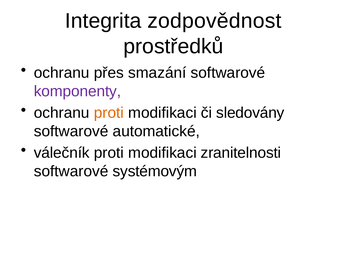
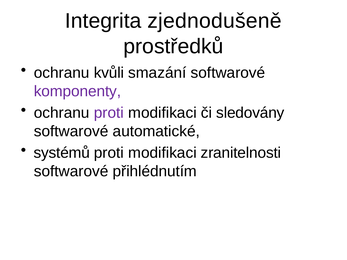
zodpovědnost: zodpovědnost -> zjednodušeně (215, 21)
přes: přes -> kvůli (109, 73)
proti colour: orange -> purple (109, 113)
válečník: válečník -> systémů (62, 153)
systémovým: systémovým -> přihlédnutím (155, 172)
